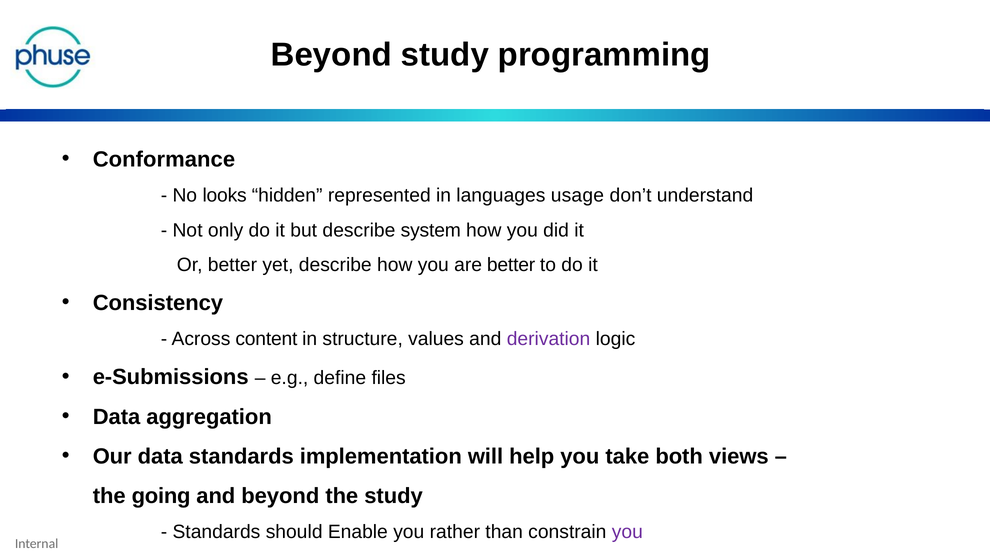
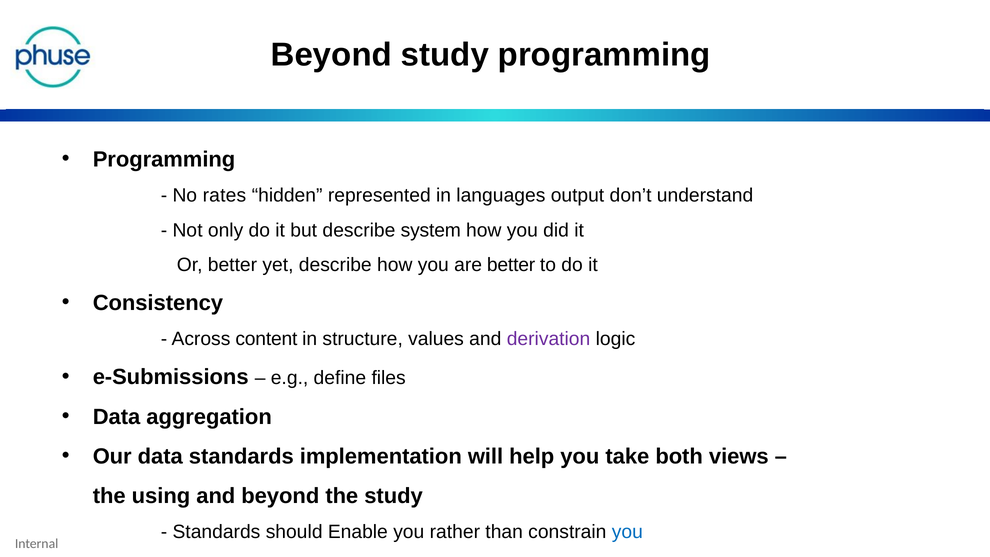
Conformance: Conformance -> Programming (164, 159)
looks: looks -> rates (224, 196)
usage: usage -> output (577, 196)
going: going -> using (161, 496)
you colour: purple -> blue (627, 532)
